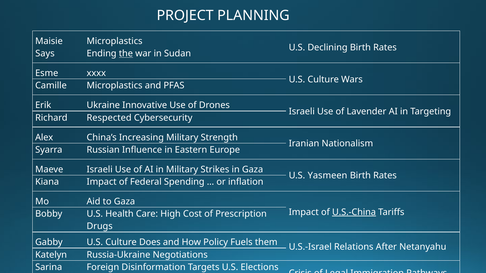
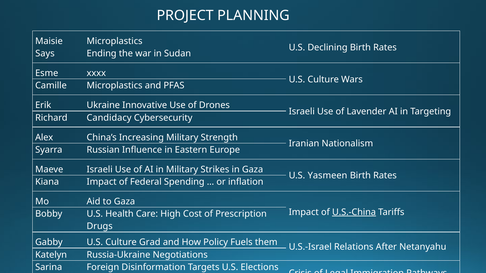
the underline: present -> none (126, 54)
Respected: Respected -> Candidacy (109, 118)
Does: Does -> Grad (150, 243)
